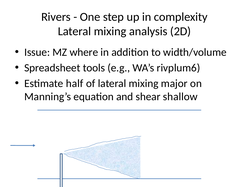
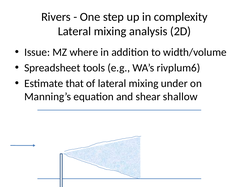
half: half -> that (75, 83)
major: major -> under (174, 83)
